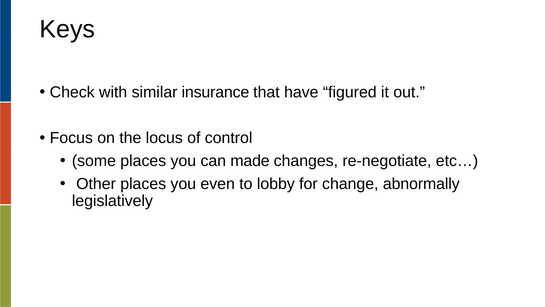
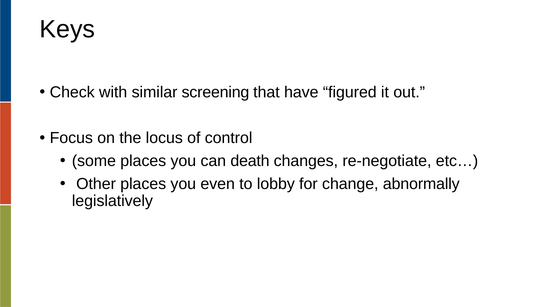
insurance: insurance -> screening (215, 92)
made: made -> death (250, 161)
